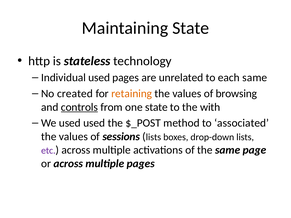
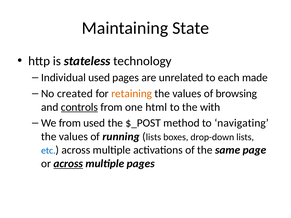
each same: same -> made (255, 78)
one state: state -> html (156, 107)
We used: used -> from (70, 123)
associated: associated -> navigating (242, 123)
sessions: sessions -> running (121, 137)
etc colour: purple -> blue (48, 151)
across underline: none -> present (68, 164)
